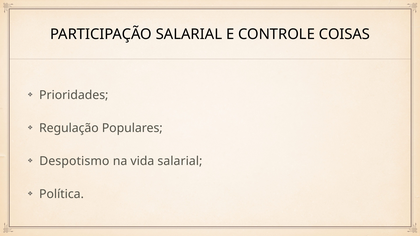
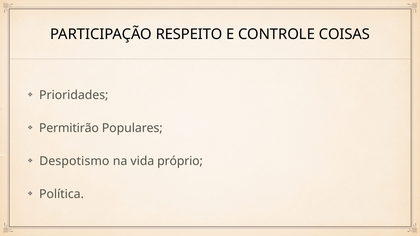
PARTICIPAÇÃO SALARIAL: SALARIAL -> RESPEITO (189, 34)
Regulação: Regulação -> Permitirão (69, 128)
vida salarial: salarial -> próprio (180, 161)
